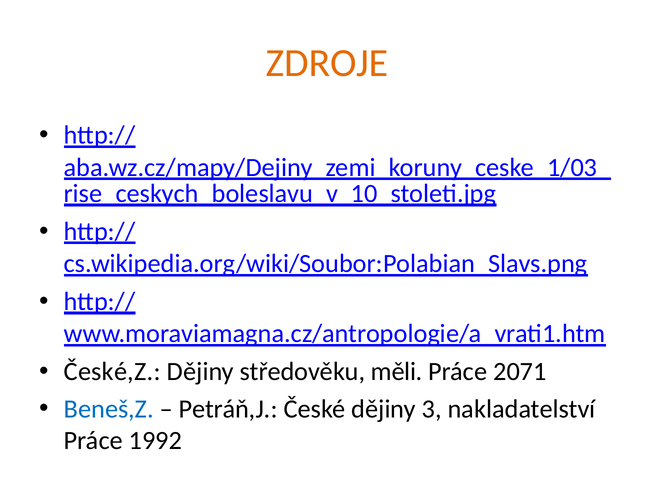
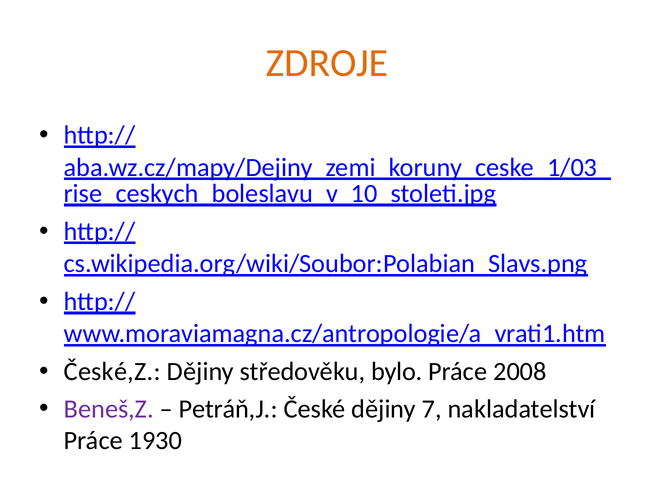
měli: měli -> bylo (397, 372)
2071: 2071 -> 2008 (520, 372)
Beneš,Z colour: blue -> purple (109, 410)
3: 3 -> 7 (432, 410)
1992: 1992 -> 1930 (155, 441)
